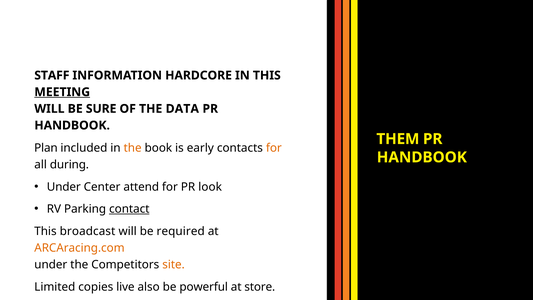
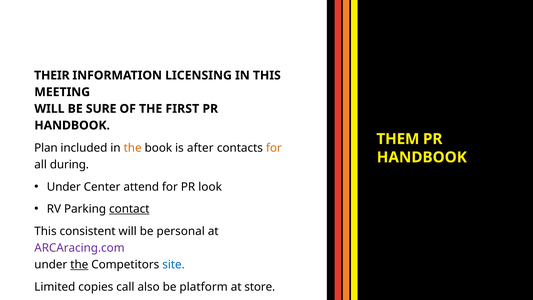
STAFF: STAFF -> THEIR (52, 75)
HARDCORE: HARDCORE -> LICENSING (199, 75)
MEETING underline: present -> none (62, 92)
DATA: DATA -> FIRST (182, 109)
early: early -> after (200, 148)
broadcast: broadcast -> consistent (88, 231)
required: required -> personal (181, 231)
ARCAracing.com colour: orange -> purple (79, 248)
the underline: none -> present (79, 264)
site colour: orange -> blue (174, 264)
live: live -> call (125, 287)
powerful: powerful -> platform (204, 287)
